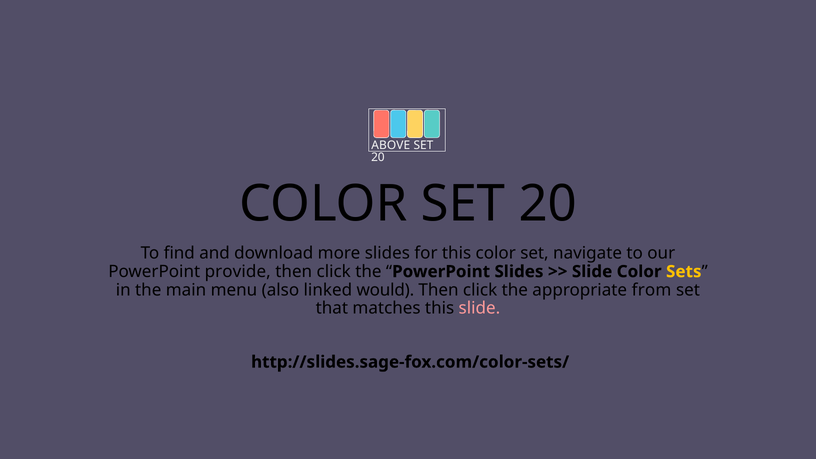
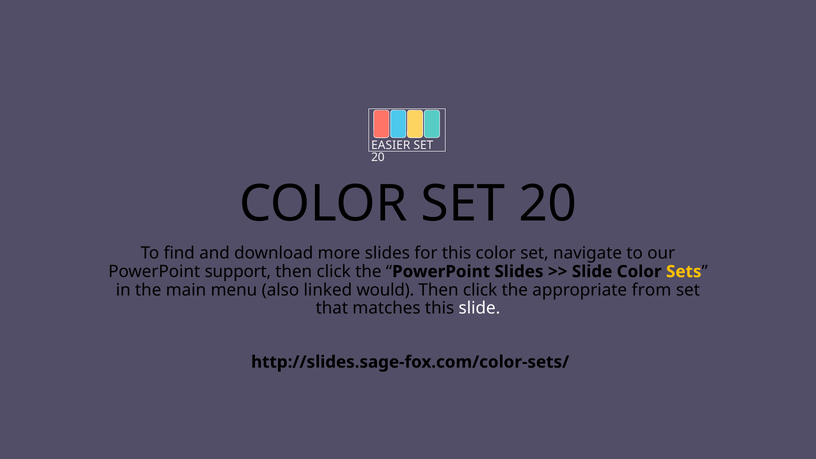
ABOVE: ABOVE -> EASIER (391, 145)
provide: provide -> support (238, 272)
slide colour: pink -> white (479, 308)
